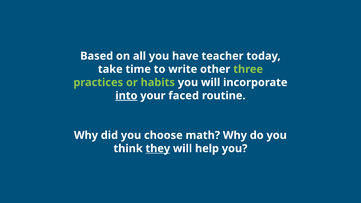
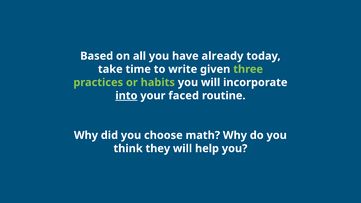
teacher: teacher -> already (222, 56)
other: other -> given (215, 69)
they underline: present -> none (158, 149)
